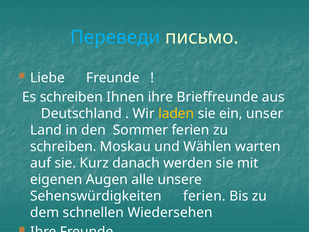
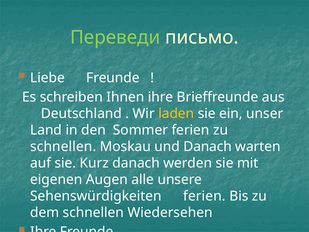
Переведи colour: light blue -> light green (115, 37)
schreiben: schreiben -> schnellen (63, 146)
und Wählen: Wählen -> Danach (208, 146)
